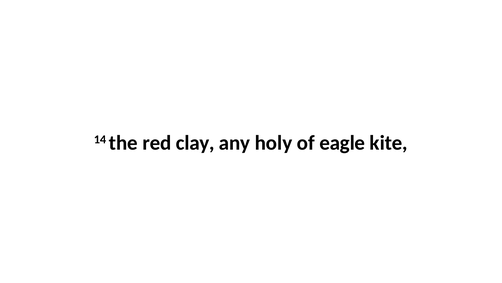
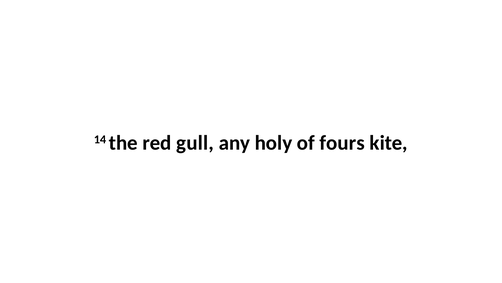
clay: clay -> gull (195, 143)
eagle: eagle -> fours (342, 143)
